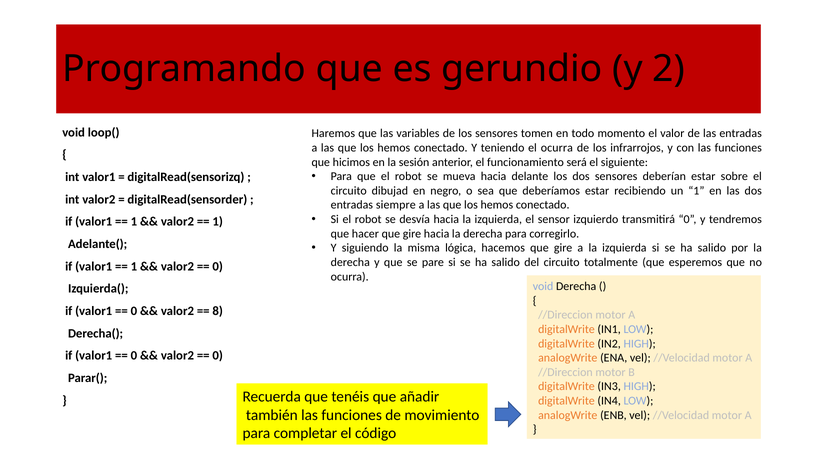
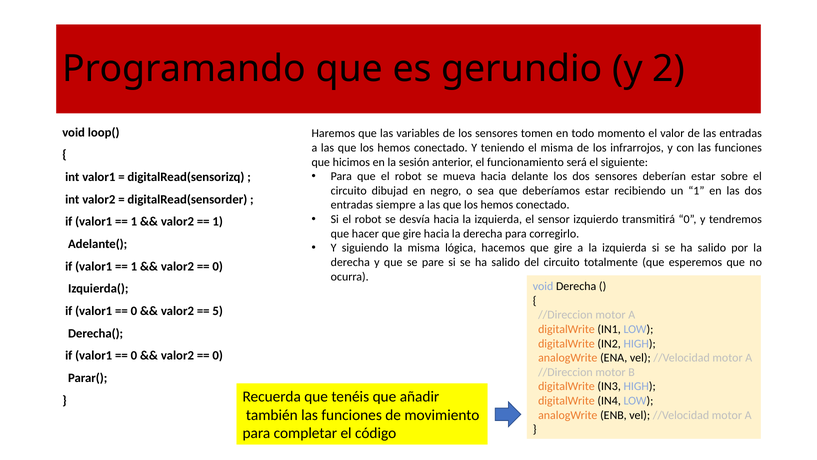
el ocurra: ocurra -> misma (557, 148)
8: 8 -> 5 (218, 311)
